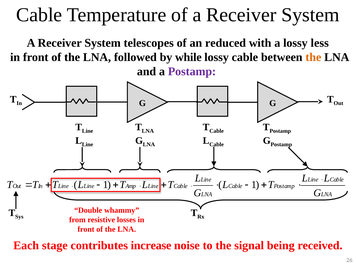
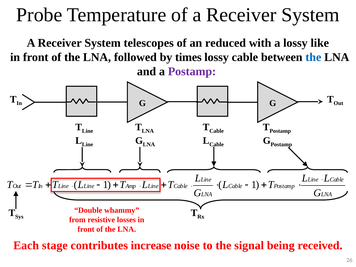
Cable: Cable -> Probe (39, 15)
less: less -> like (320, 43)
while: while -> times (188, 57)
the colour: orange -> blue (313, 57)
